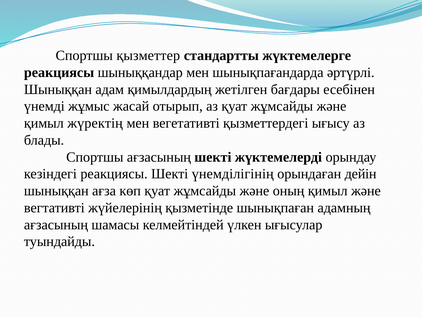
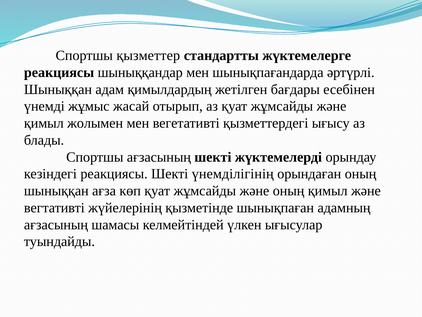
жүректің: жүректің -> жолымен (95, 123)
орындаған дейін: дейін -> оның (361, 174)
